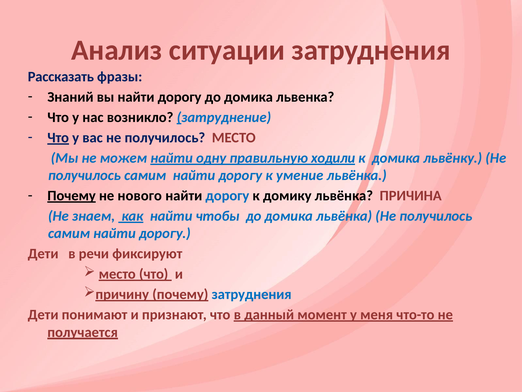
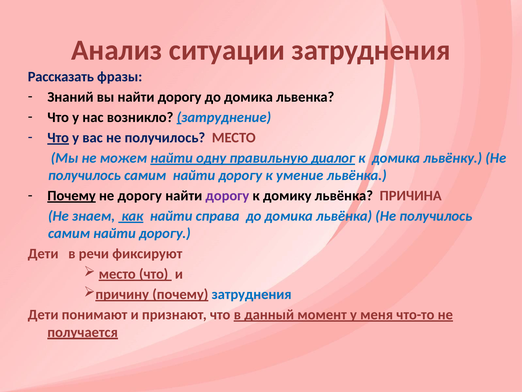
ходили: ходили -> диалог (333, 158)
не нового: нового -> дорогу (140, 195)
дорогу colour: blue -> purple (227, 195)
чтобы: чтобы -> справа (218, 216)
